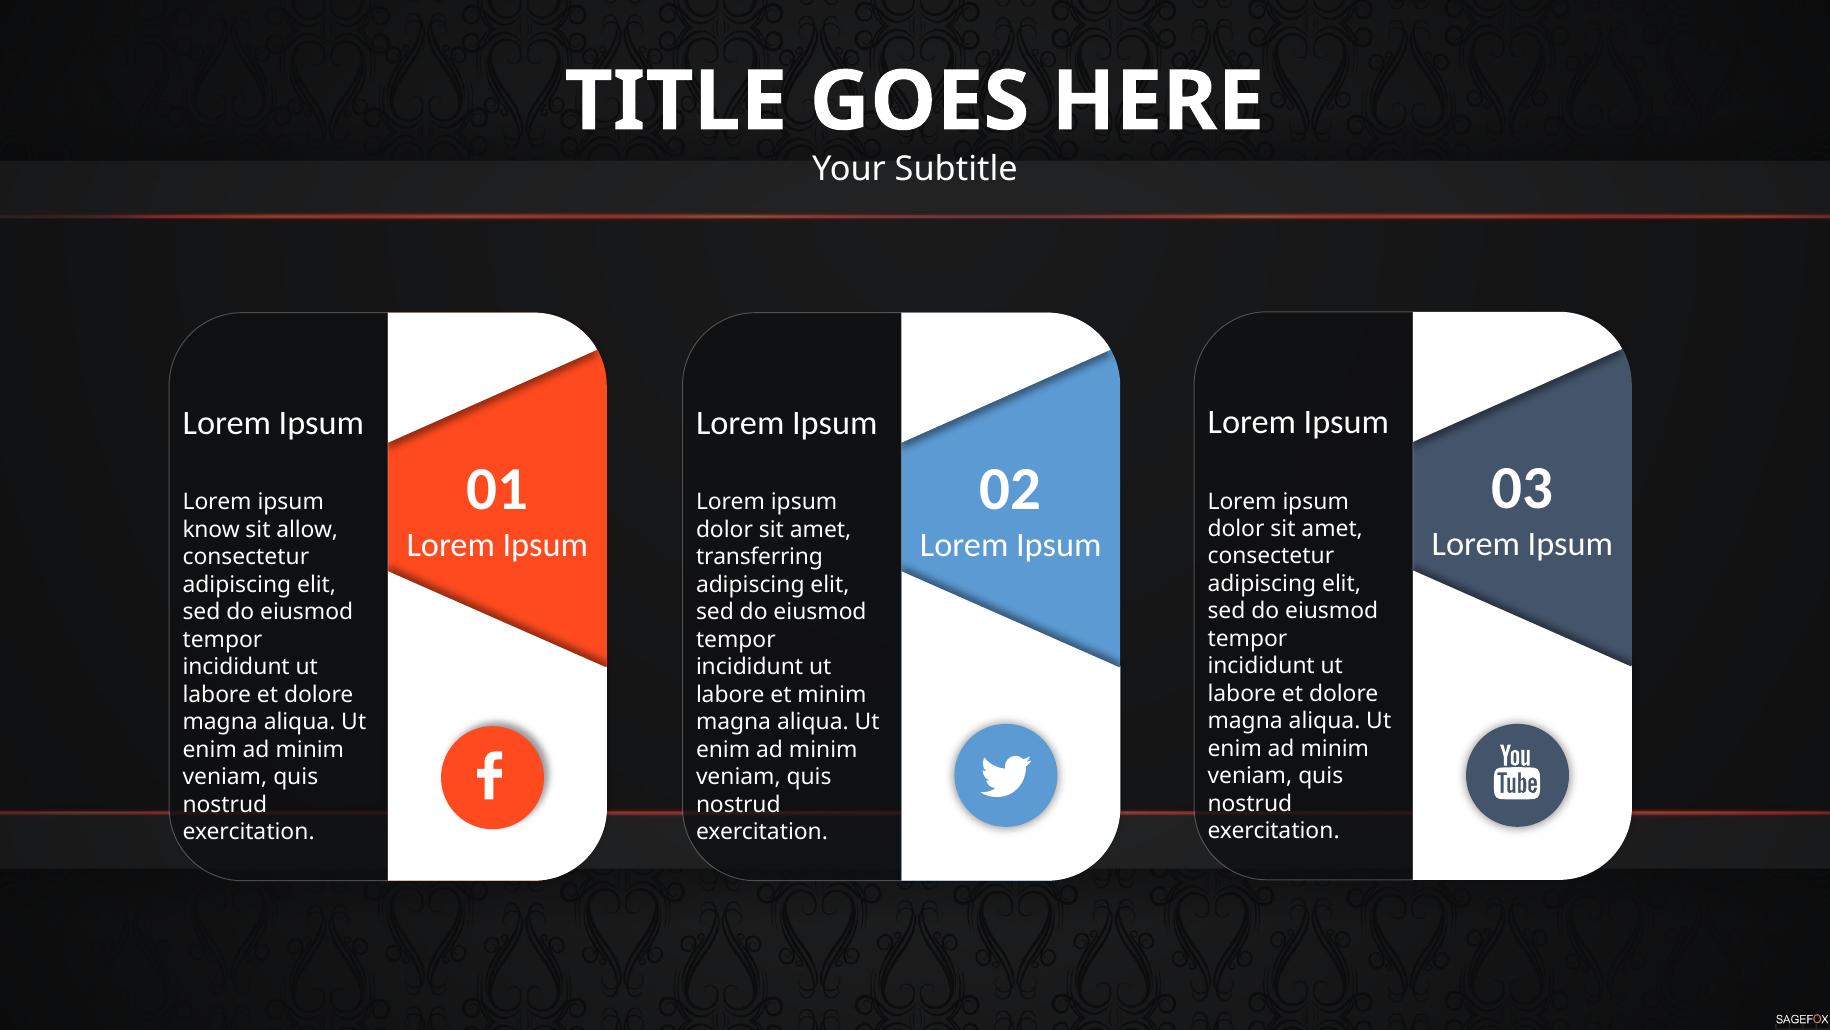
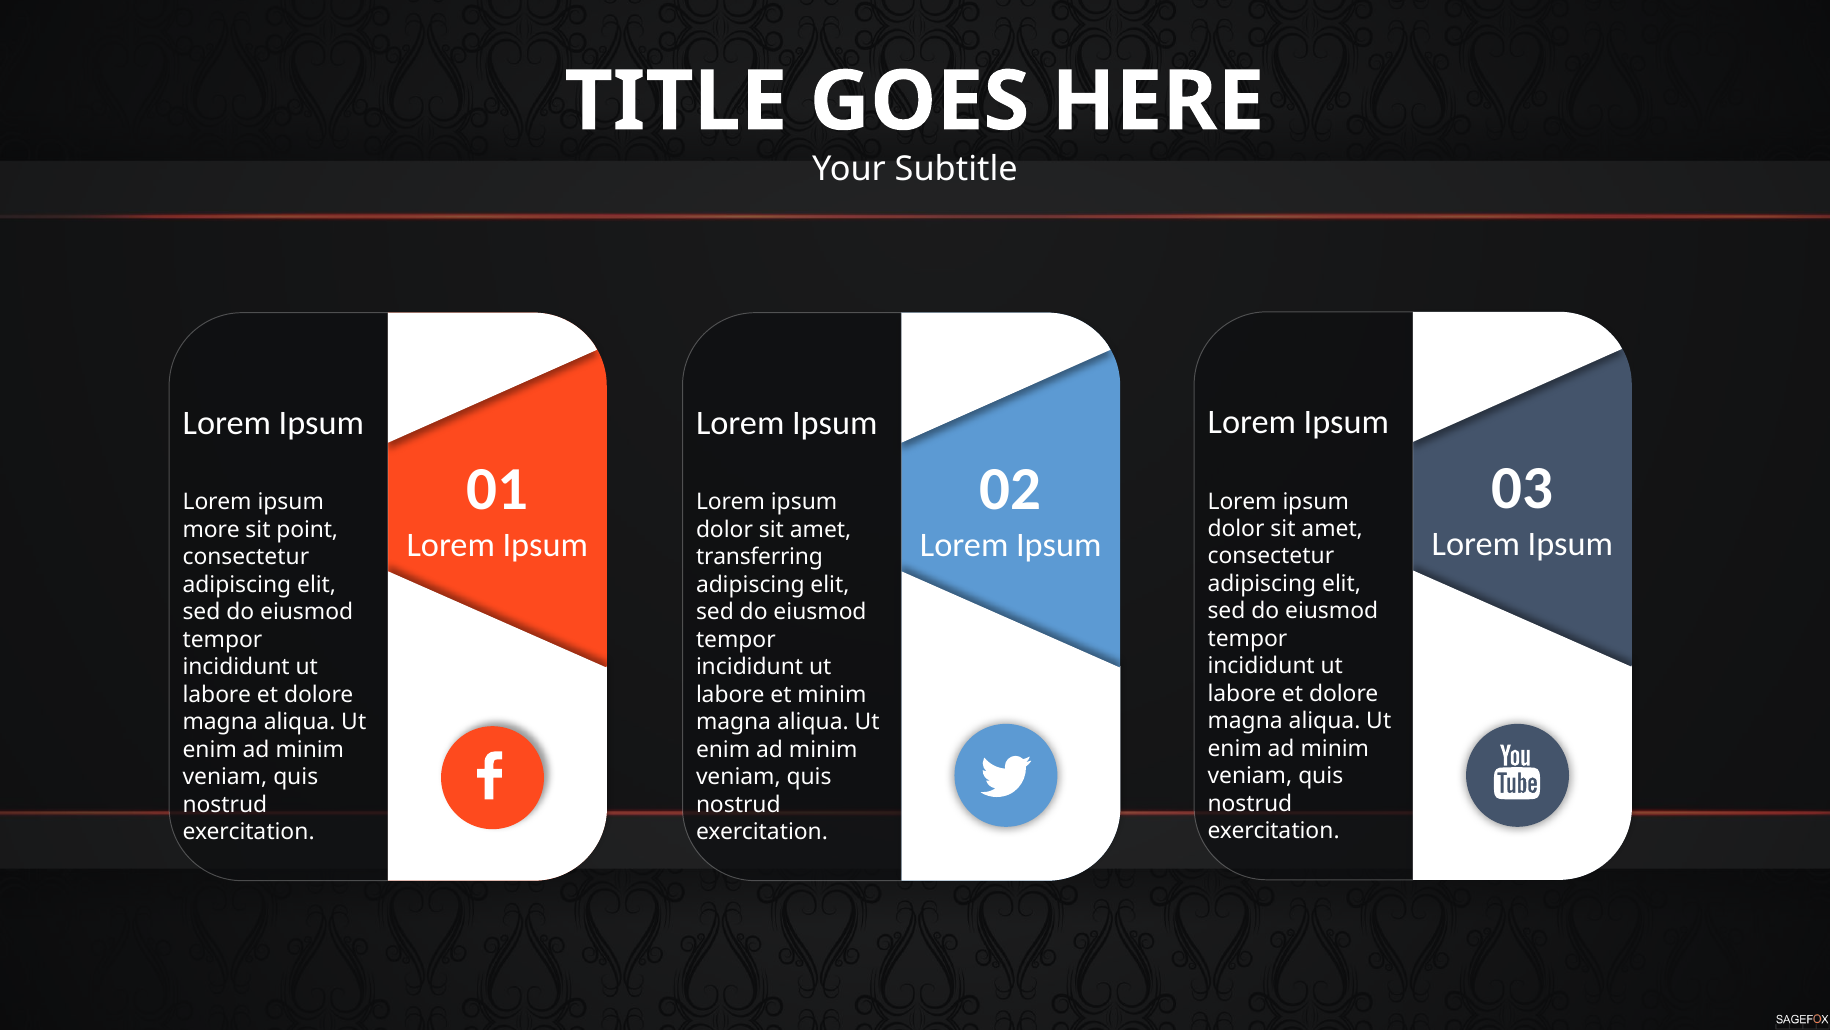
know: know -> more (211, 530)
allow: allow -> point (307, 530)
